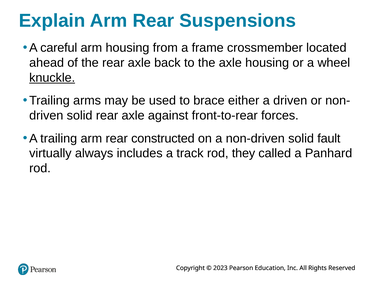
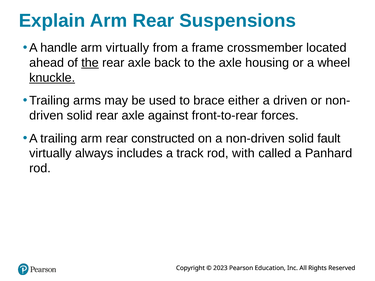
careful: careful -> handle (59, 48)
arm housing: housing -> virtually (127, 48)
the underline: none -> present (90, 63)
they: they -> with (243, 154)
